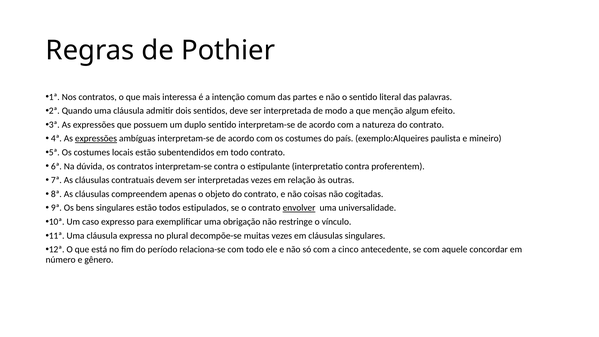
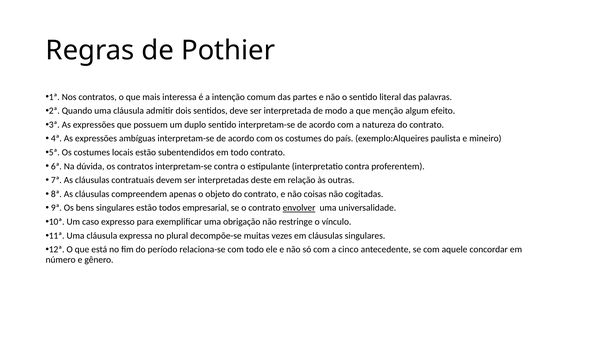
expressões underline: present -> none (96, 139)
interpretadas vezes: vezes -> deste (261, 180)
estipulados: estipulados -> empresarial (206, 208)
